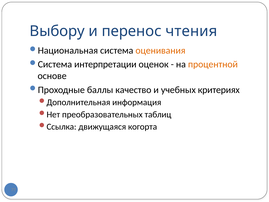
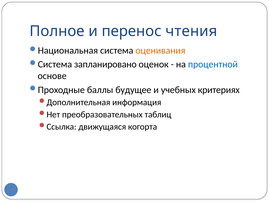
Выбору: Выбору -> Полное (57, 31)
интерпретации: интерпретации -> запланировано (105, 64)
процентной colour: orange -> blue (213, 64)
качество: качество -> будущее (133, 90)
